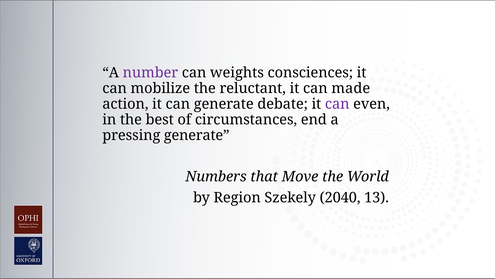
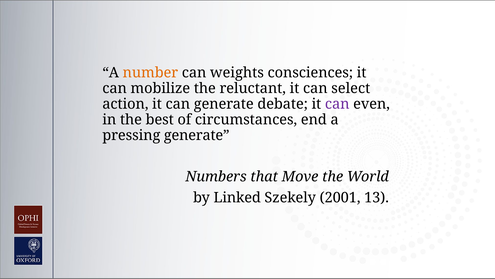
number colour: purple -> orange (150, 73)
made: made -> select (351, 88)
Region: Region -> Linked (237, 197)
2040: 2040 -> 2001 (340, 197)
